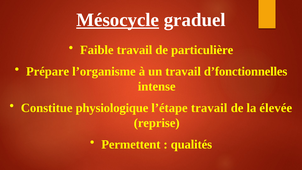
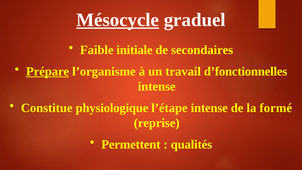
Faible travail: travail -> initiale (135, 50)
particulière: particulière -> secondaires (202, 50)
Prépare underline: none -> present (48, 71)
l’étape travail: travail -> intense (209, 108)
élevée: élevée -> formé (276, 108)
